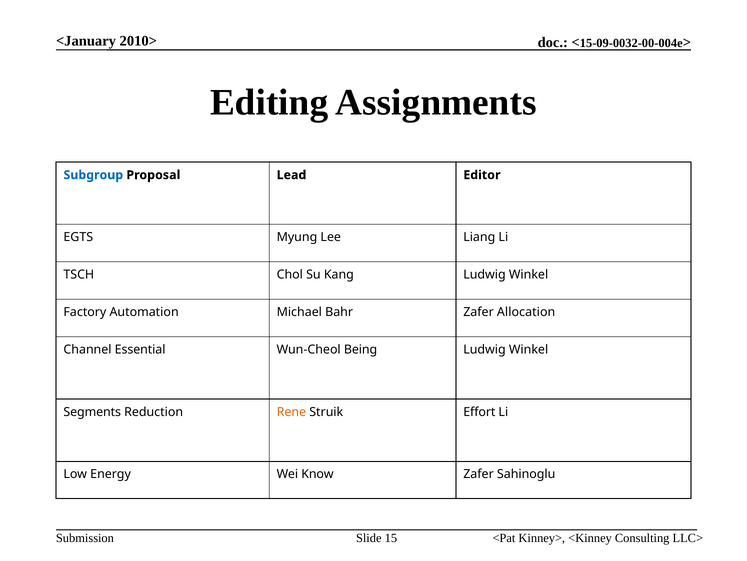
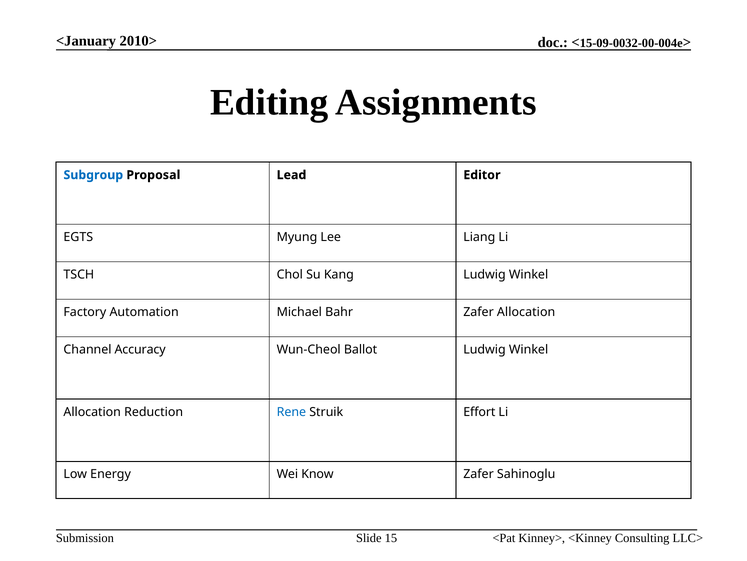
Essential: Essential -> Accuracy (140, 349)
Being: Being -> Ballot (361, 349)
Segments: Segments -> Allocation (92, 411)
Rene colour: orange -> blue (291, 411)
